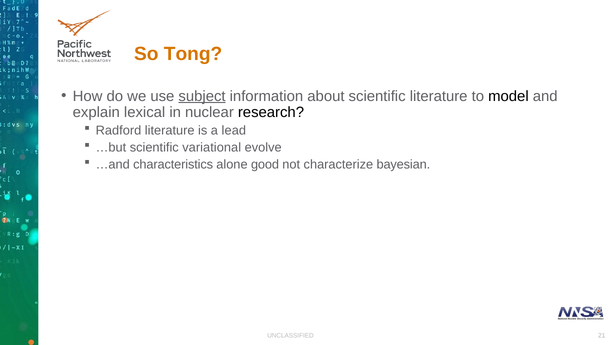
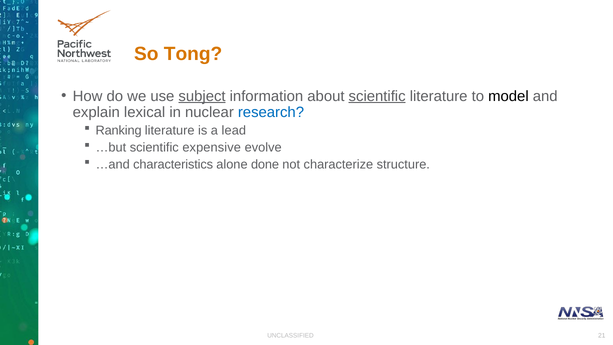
scientific underline: none -> present (377, 96)
research colour: black -> blue (271, 112)
Radford: Radford -> Ranking (119, 130)
variational: variational -> expensive (212, 147)
good: good -> done (265, 164)
bayesian: bayesian -> structure (403, 164)
